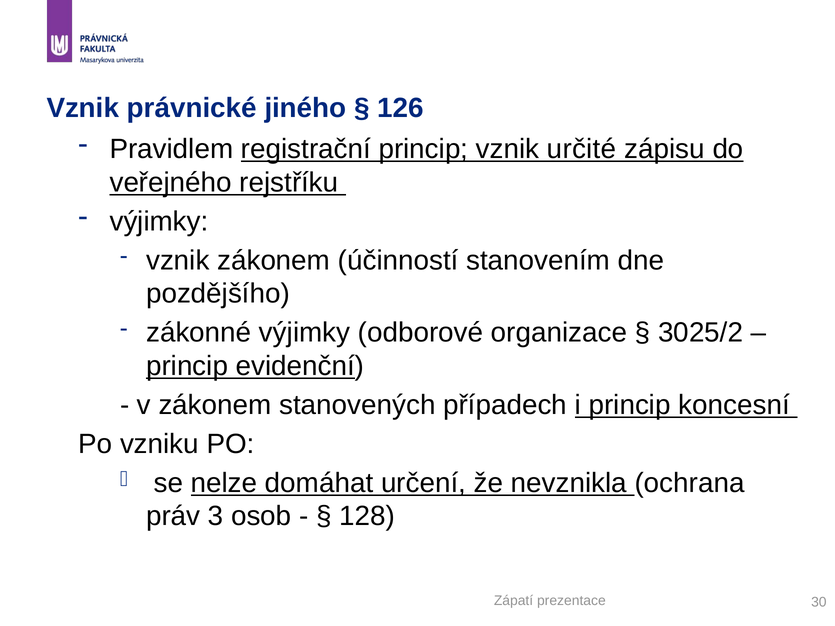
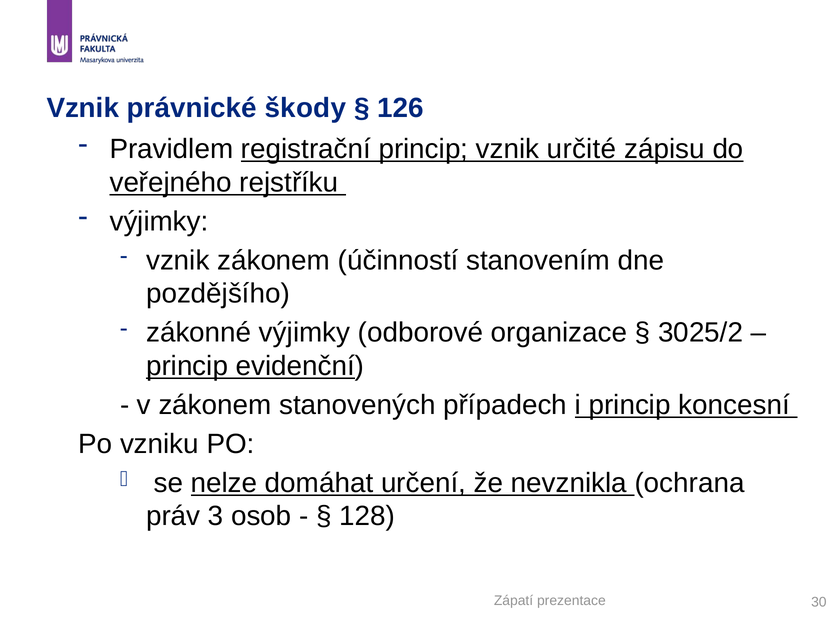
jiného: jiného -> škody (305, 108)
